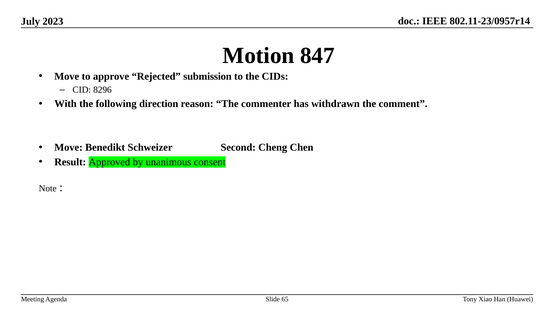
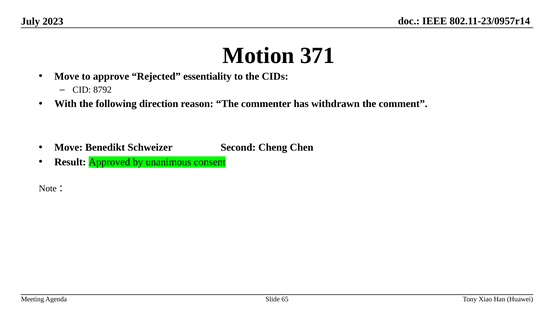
847: 847 -> 371 (317, 56)
submission: submission -> essentiality (207, 76)
8296: 8296 -> 8792 (102, 90)
